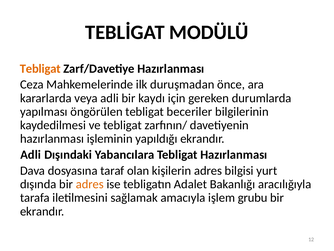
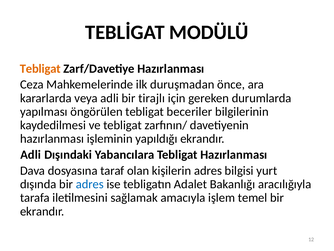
kaydı: kaydı -> tirajlı (152, 98)
adres colour: orange -> blue (90, 184)
grubu: grubu -> temel (253, 197)
